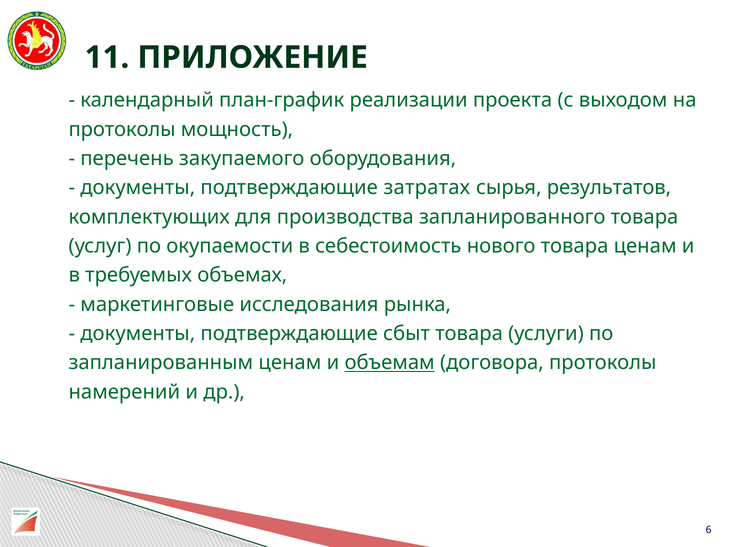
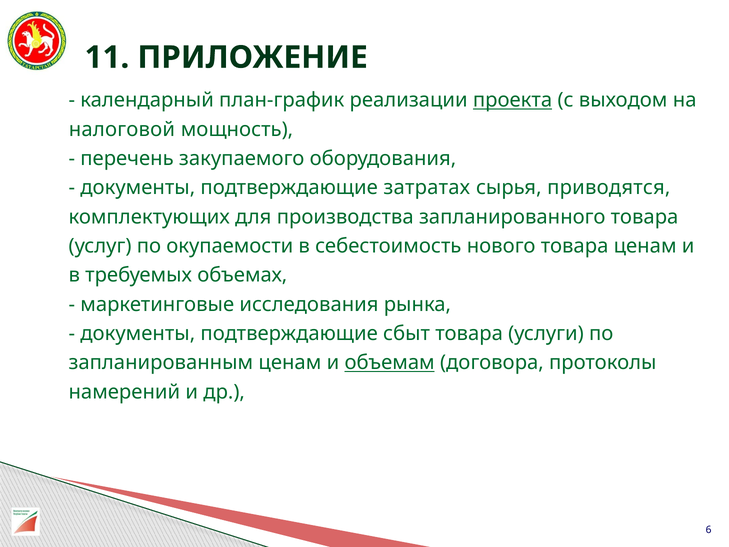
проекта underline: none -> present (513, 100)
протоколы: протоколы -> налоговой (122, 129)
результатов: результатов -> приводятся (609, 188)
